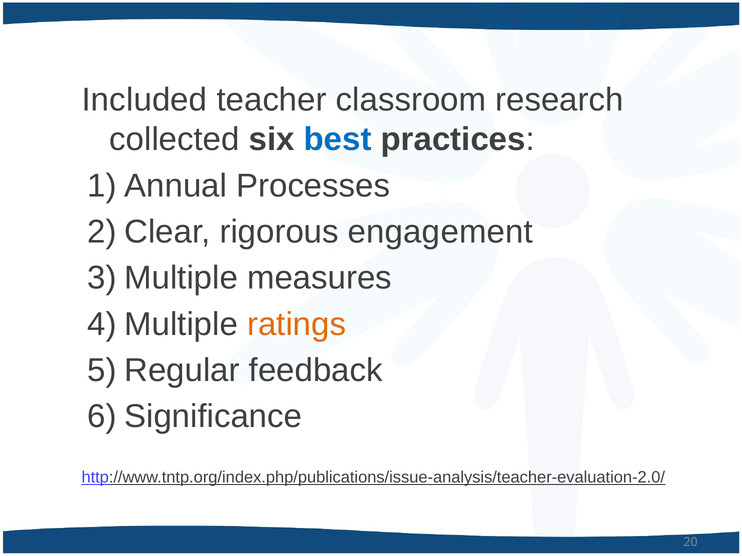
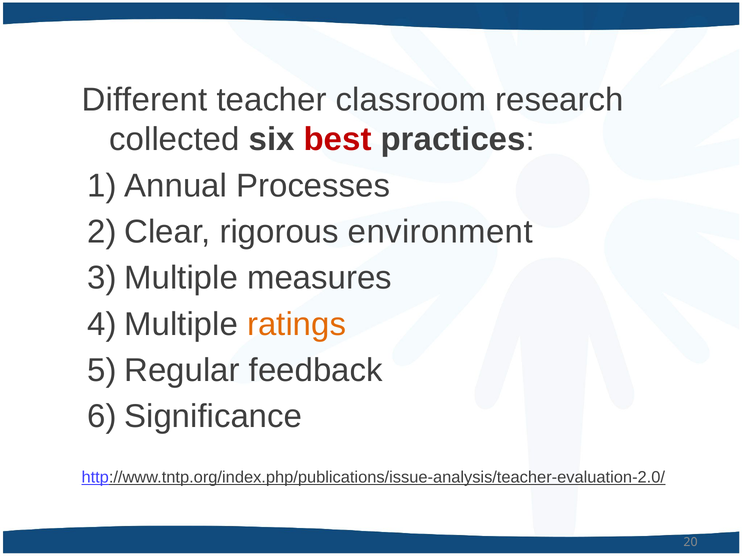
Included: Included -> Different (144, 100)
best colour: blue -> red (338, 140)
engagement: engagement -> environment (440, 232)
